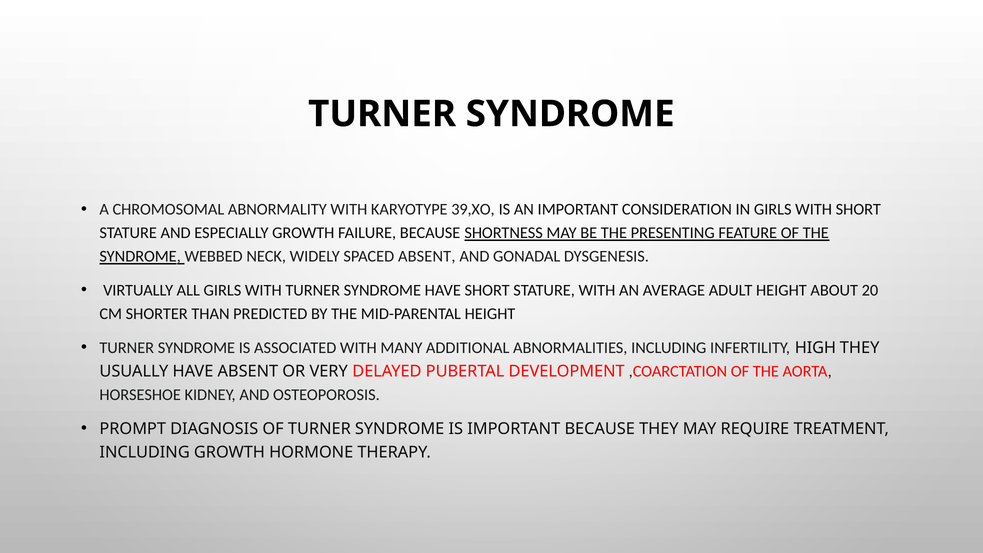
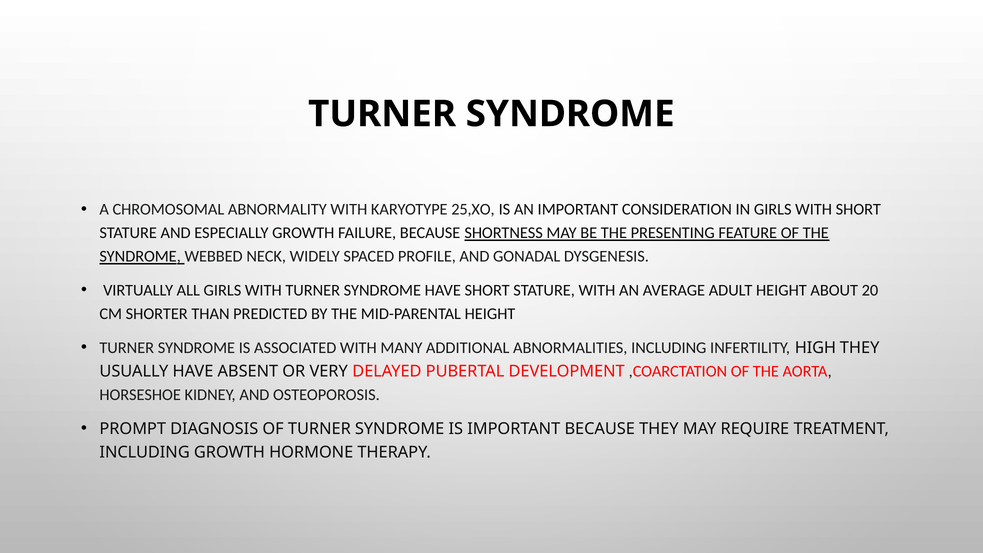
39,XO: 39,XO -> 25,XO (473, 209)
SPACED ABSENT: ABSENT -> PROFILE (427, 257)
